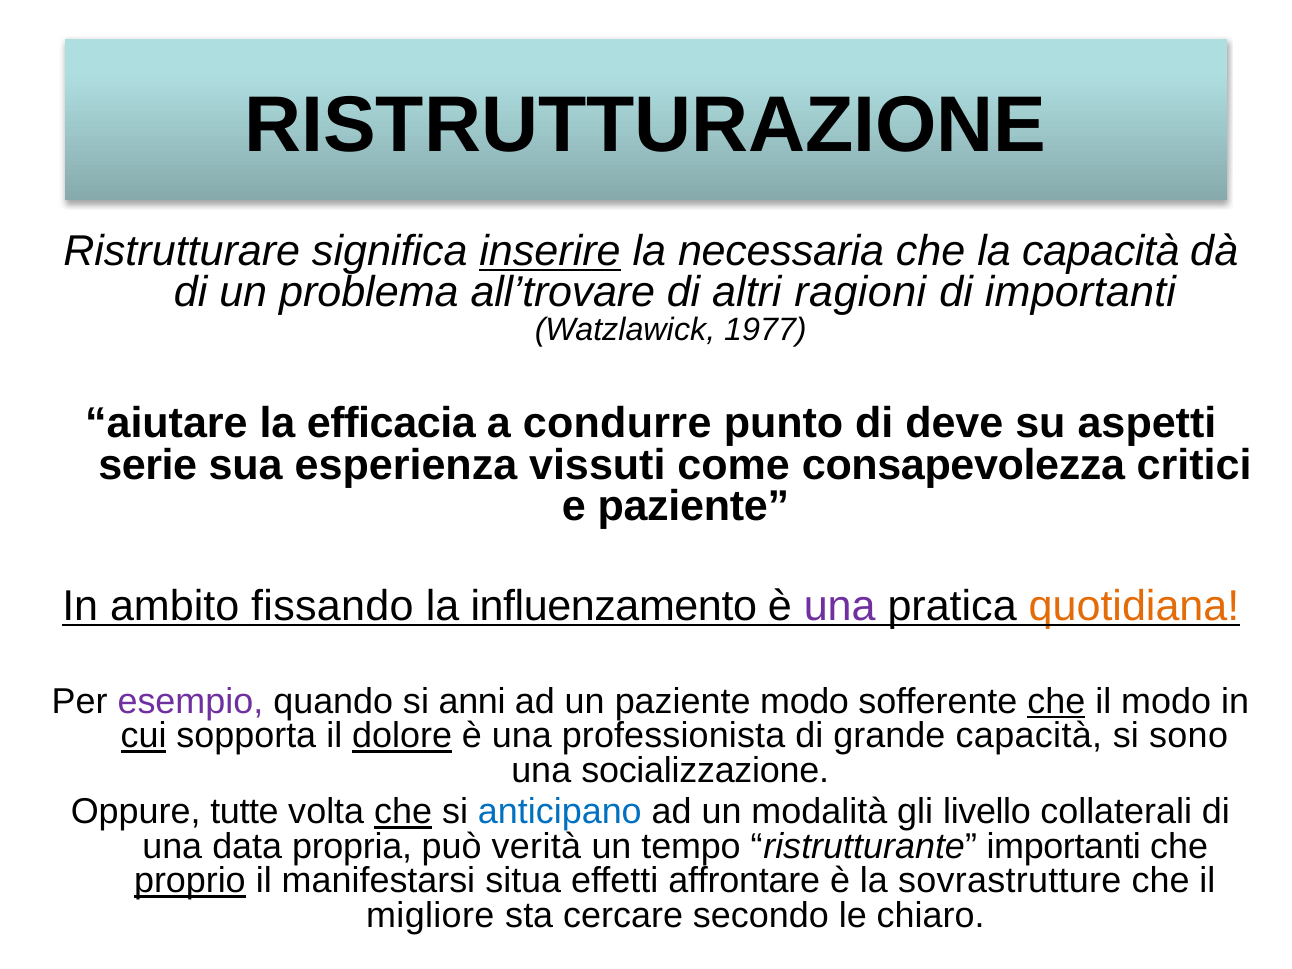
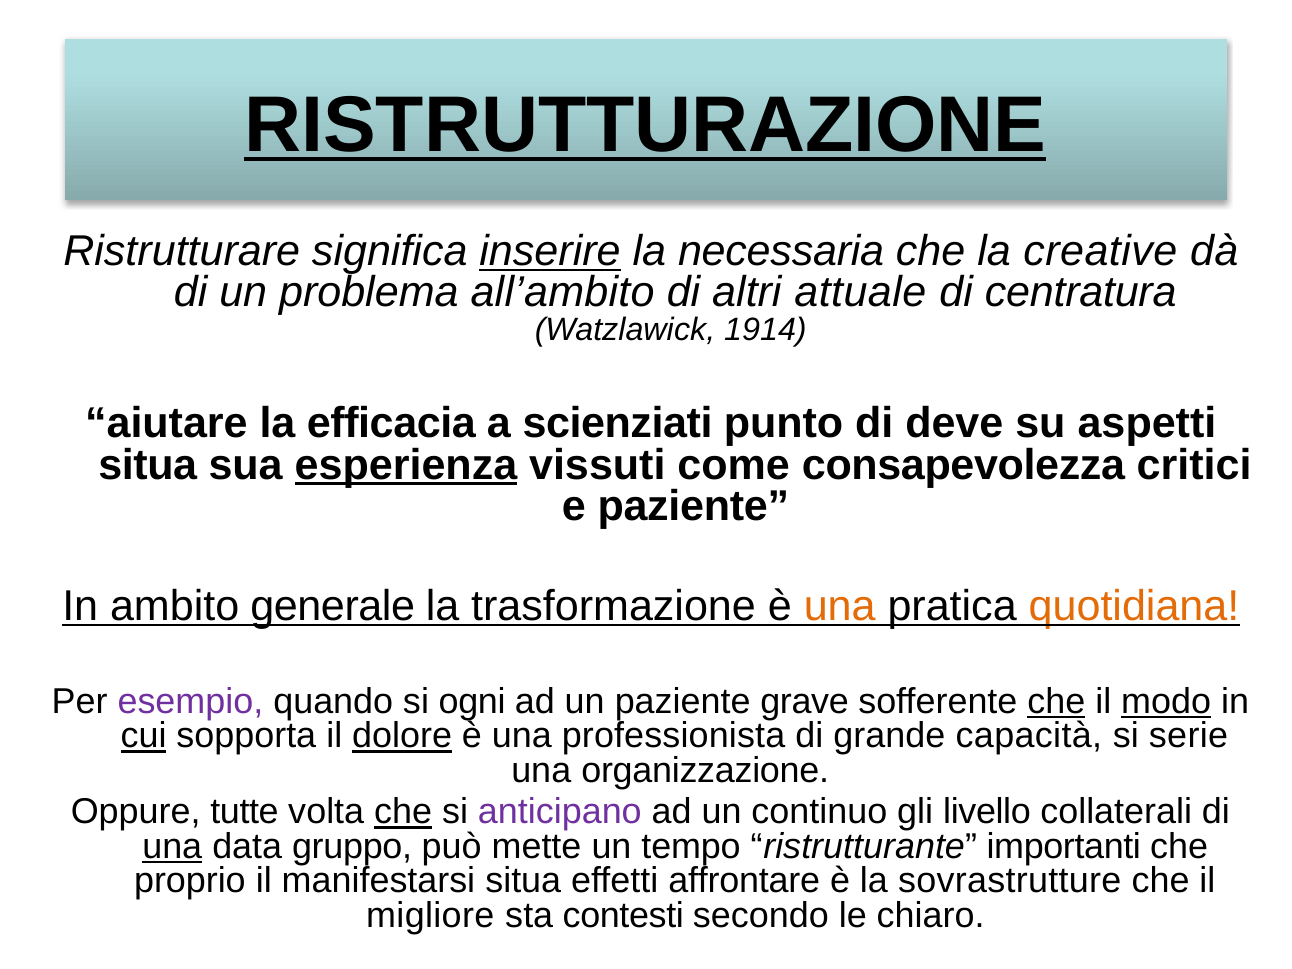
RISTRUTTURAZIONE underline: none -> present (645, 125)
la capacità: capacità -> creative (1100, 251)
all’trovare: all’trovare -> all’ambito (563, 293)
ragioni: ragioni -> attuale (860, 293)
di importanti: importanti -> centratura (1081, 293)
1977: 1977 -> 1914 (765, 329)
condurre: condurre -> scienziati (617, 424)
serie: serie -> situa (148, 465)
esperienza underline: none -> present (406, 465)
fissando: fissando -> generale (333, 606)
influenzamento: influenzamento -> trasformazione (614, 606)
una colour: purple -> orange (840, 606)
anni: anni -> ogni (472, 701)
paziente modo: modo -> grave (805, 701)
modo underline: none -> present (1166, 701)
sono: sono -> serie (1189, 736)
socializzazione: socializzazione -> organizzazione (705, 770)
anticipano colour: blue -> purple (560, 812)
modalità: modalità -> continuo (819, 812)
una underline: none -> present (172, 847)
propria: propria -> gruppo (352, 847)
verità: verità -> mette (537, 847)
proprio underline: present -> none (190, 881)
cercare: cercare -> contesti (623, 916)
